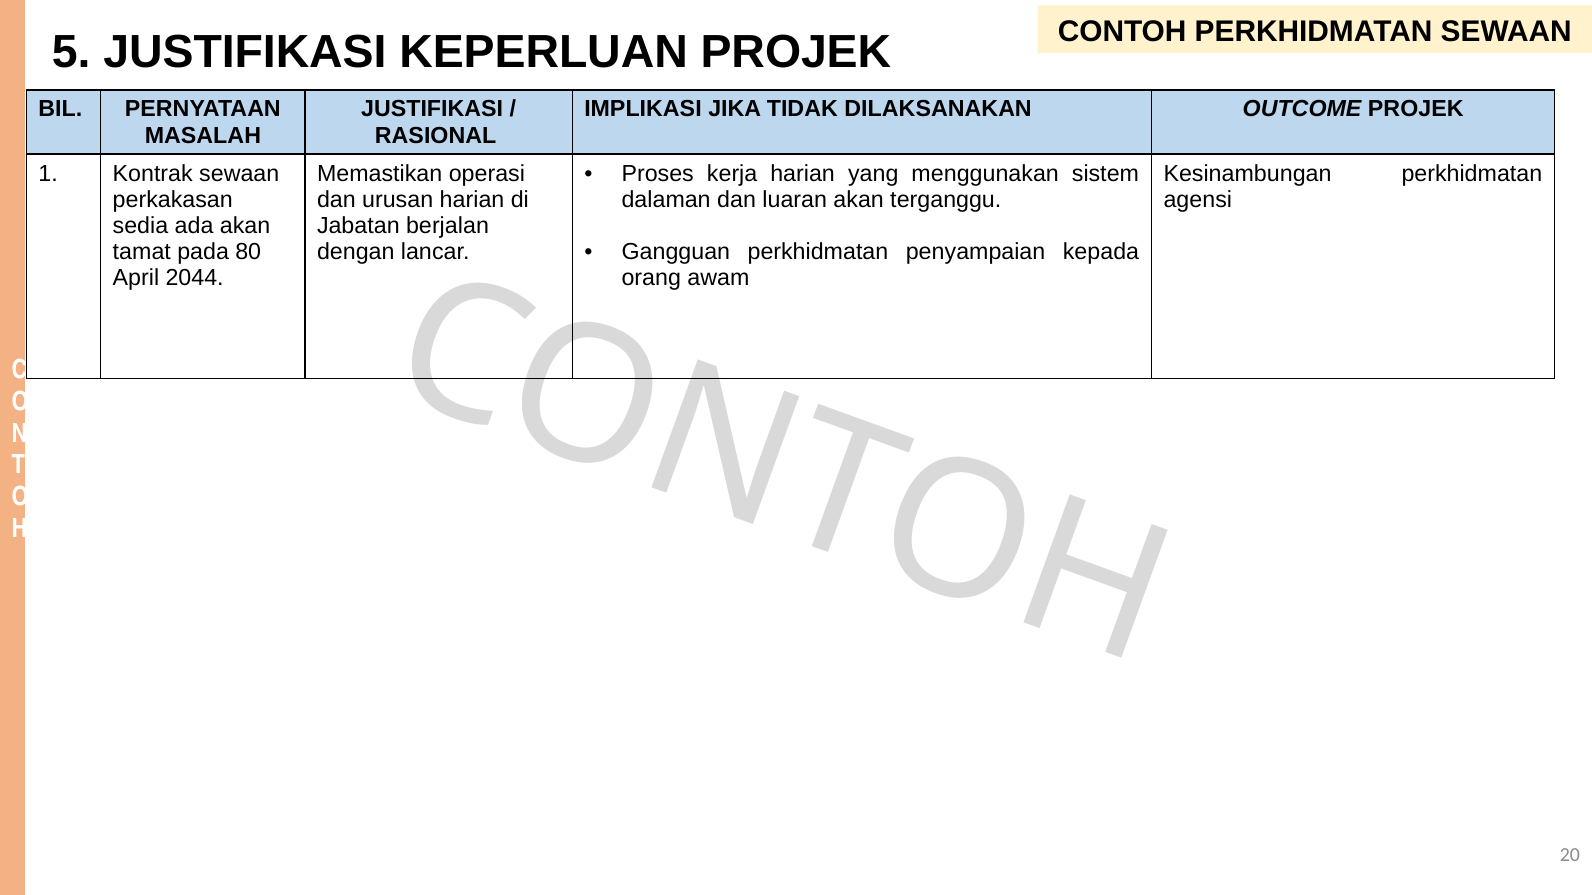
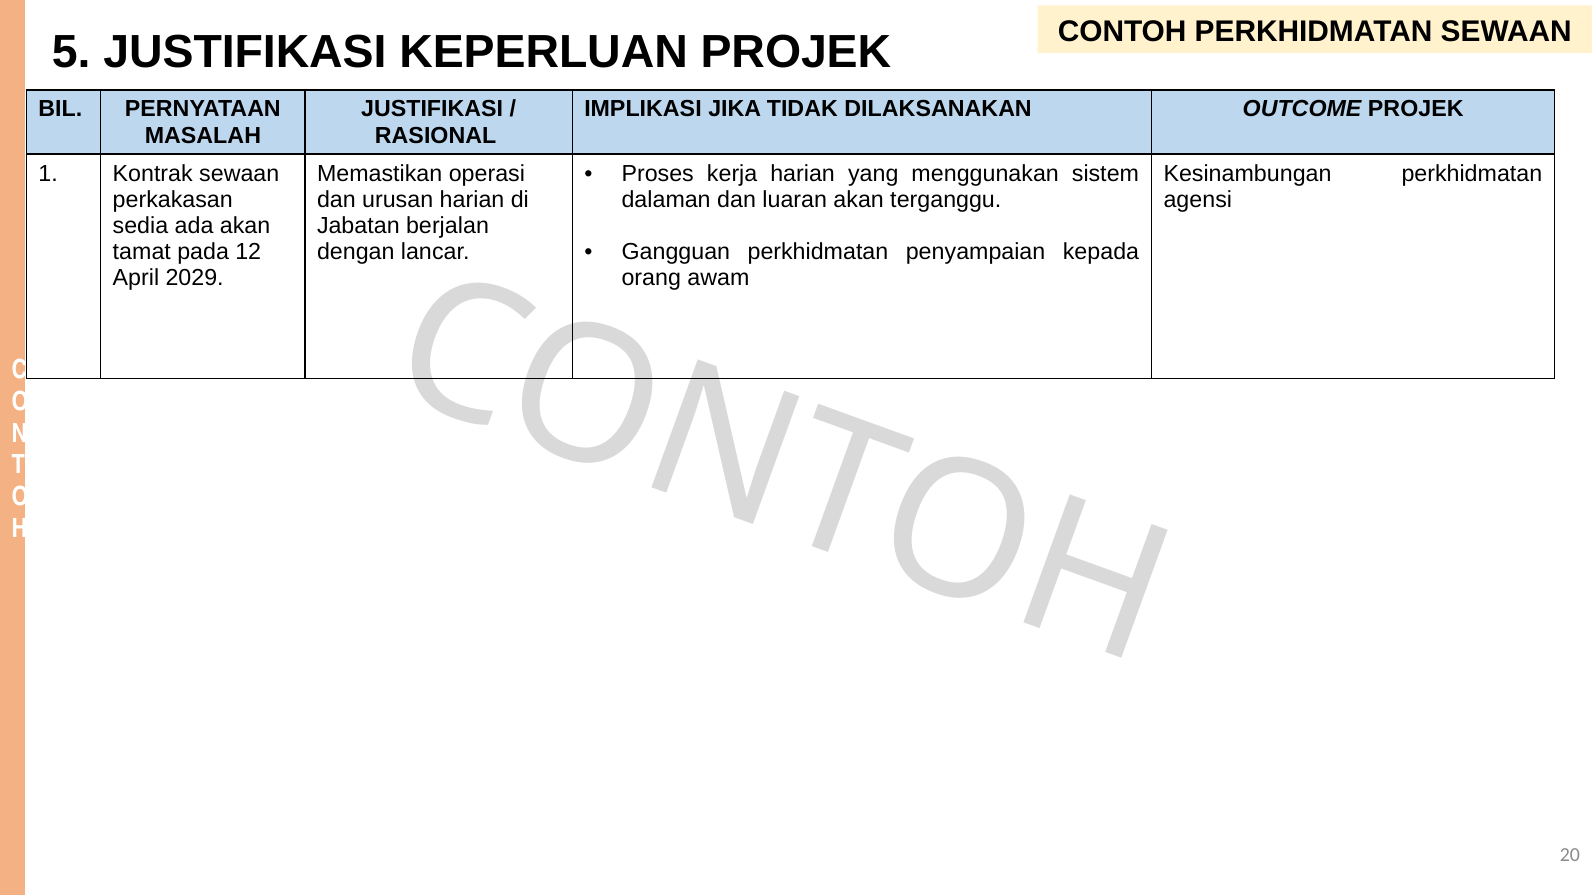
80: 80 -> 12 (248, 252)
2044: 2044 -> 2029 (195, 278)
